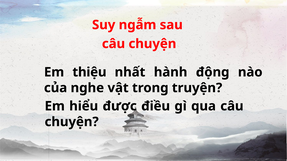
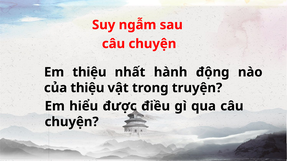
của nghe: nghe -> thiệu (87, 88)
